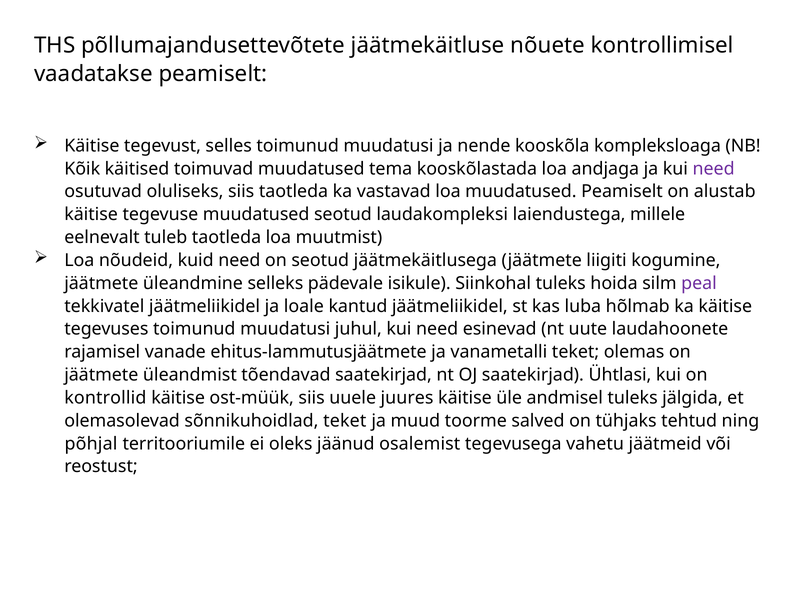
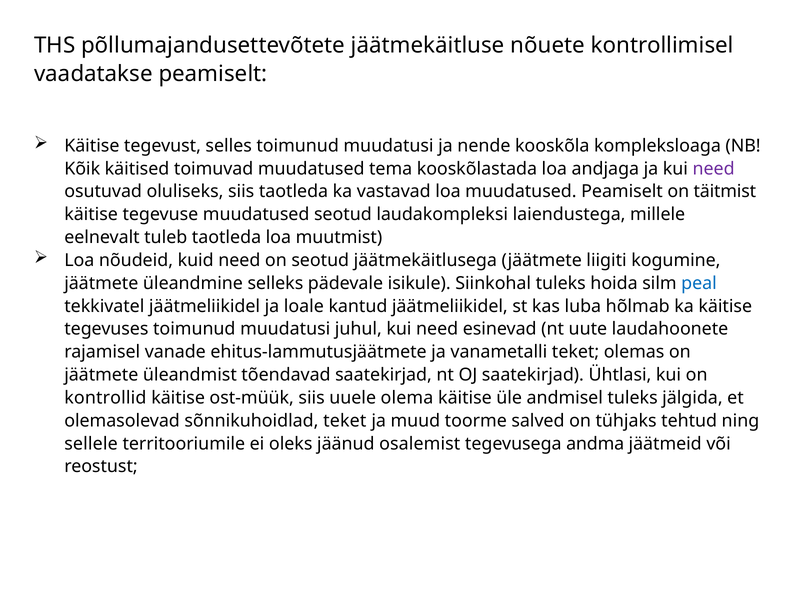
alustab: alustab -> täitmist (725, 192)
peal colour: purple -> blue (699, 283)
juures: juures -> olema (407, 398)
põhjal: põhjal -> sellele (91, 444)
vahetu: vahetu -> andma (595, 444)
